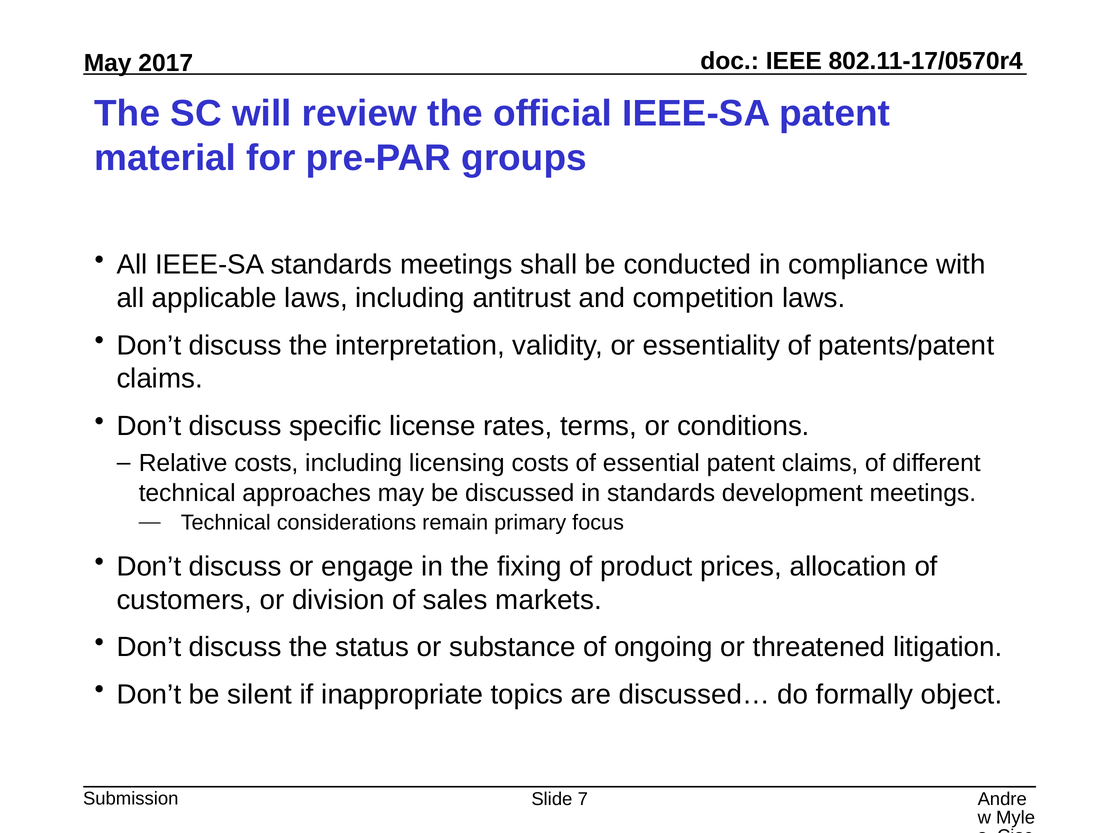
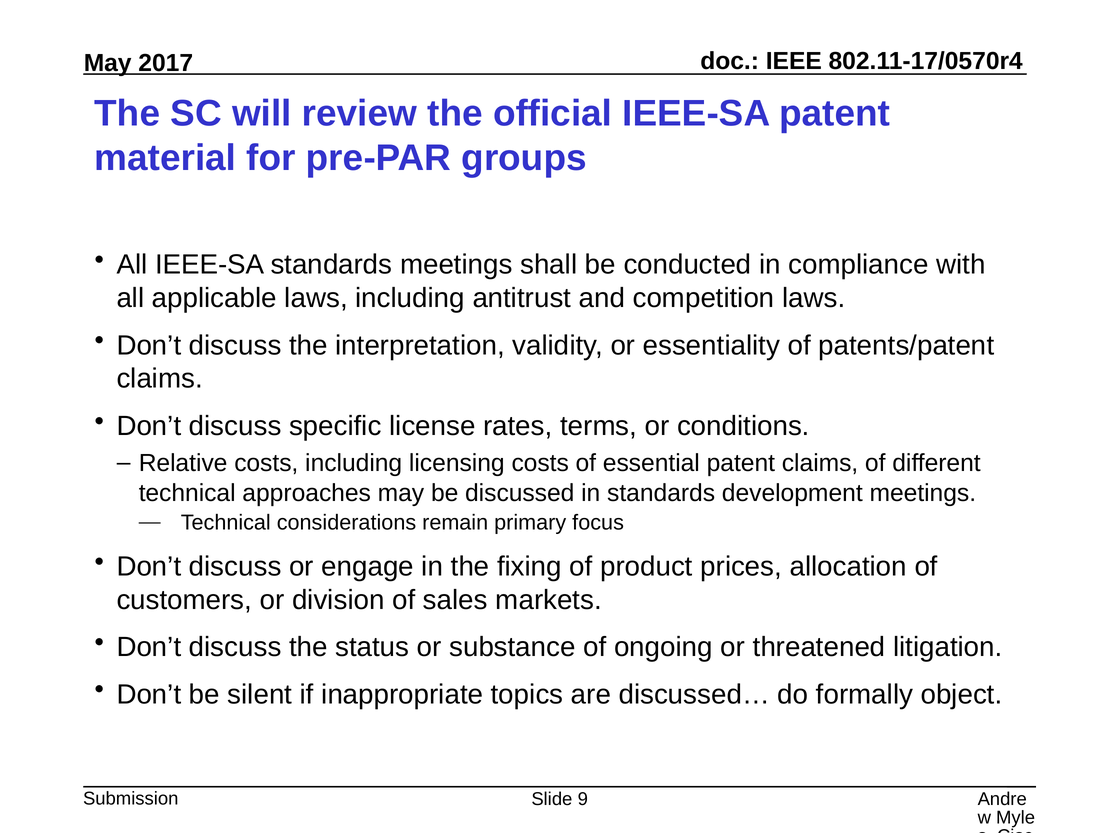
7: 7 -> 9 (583, 798)
